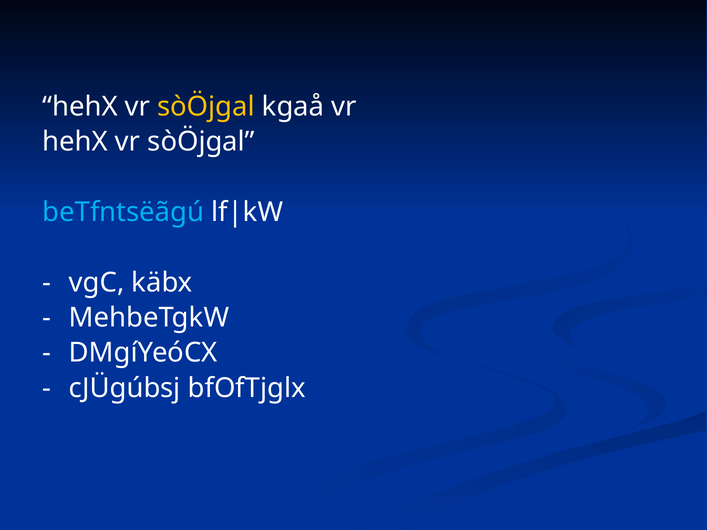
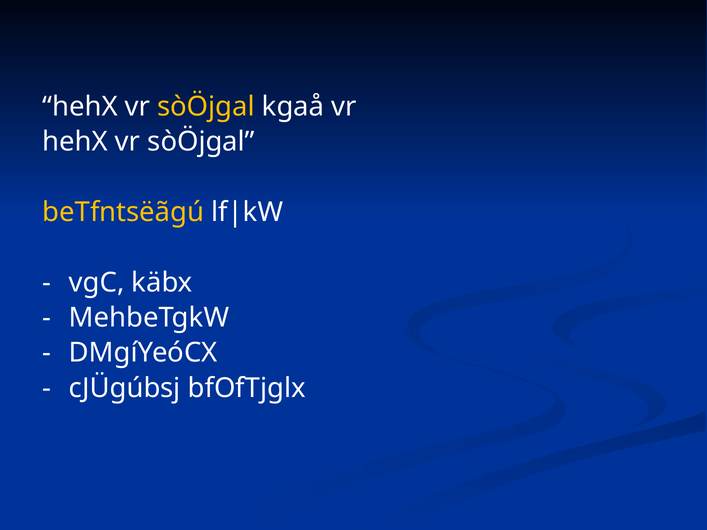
beTfntsëãgú colour: light blue -> yellow (123, 212)
